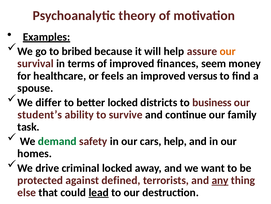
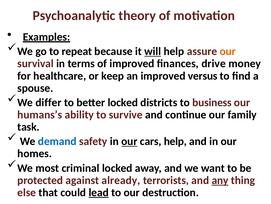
bribed: bribed -> repeat (77, 51)
will underline: none -> present (153, 51)
seem: seem -> drive (214, 63)
feels: feels -> keep (113, 76)
student’s: student’s -> humans’s (40, 114)
demand colour: green -> blue (57, 141)
our underline: none -> present (129, 141)
drive: drive -> most (47, 167)
defined: defined -> already (121, 180)
